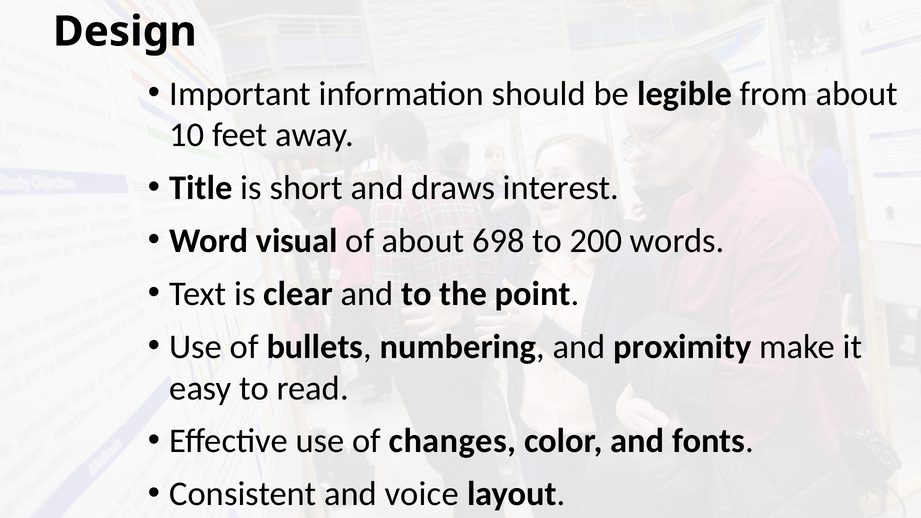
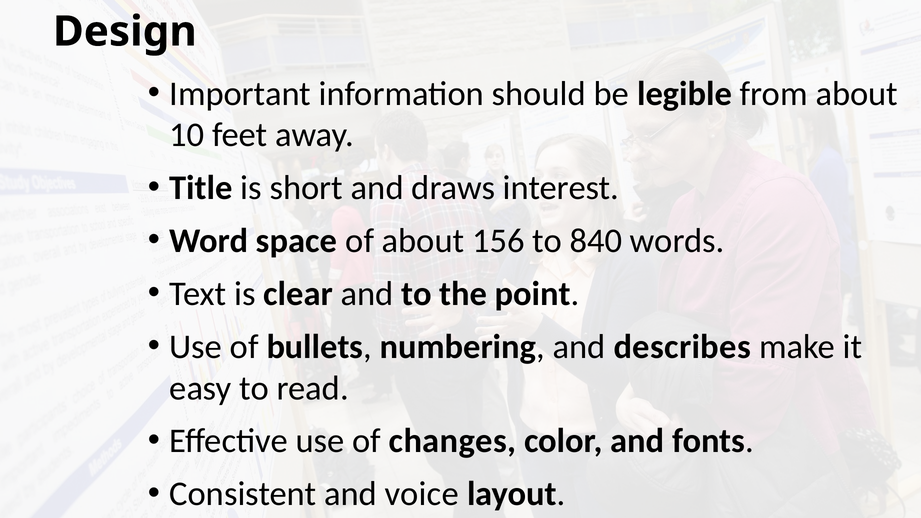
visual: visual -> space (297, 241)
698: 698 -> 156 (498, 241)
200: 200 -> 840 (596, 241)
proximity: proximity -> describes (682, 347)
